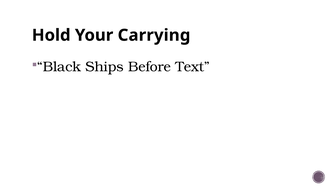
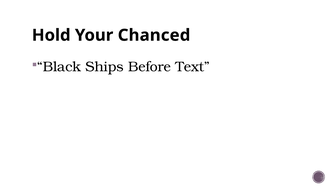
Carrying: Carrying -> Chanced (154, 35)
